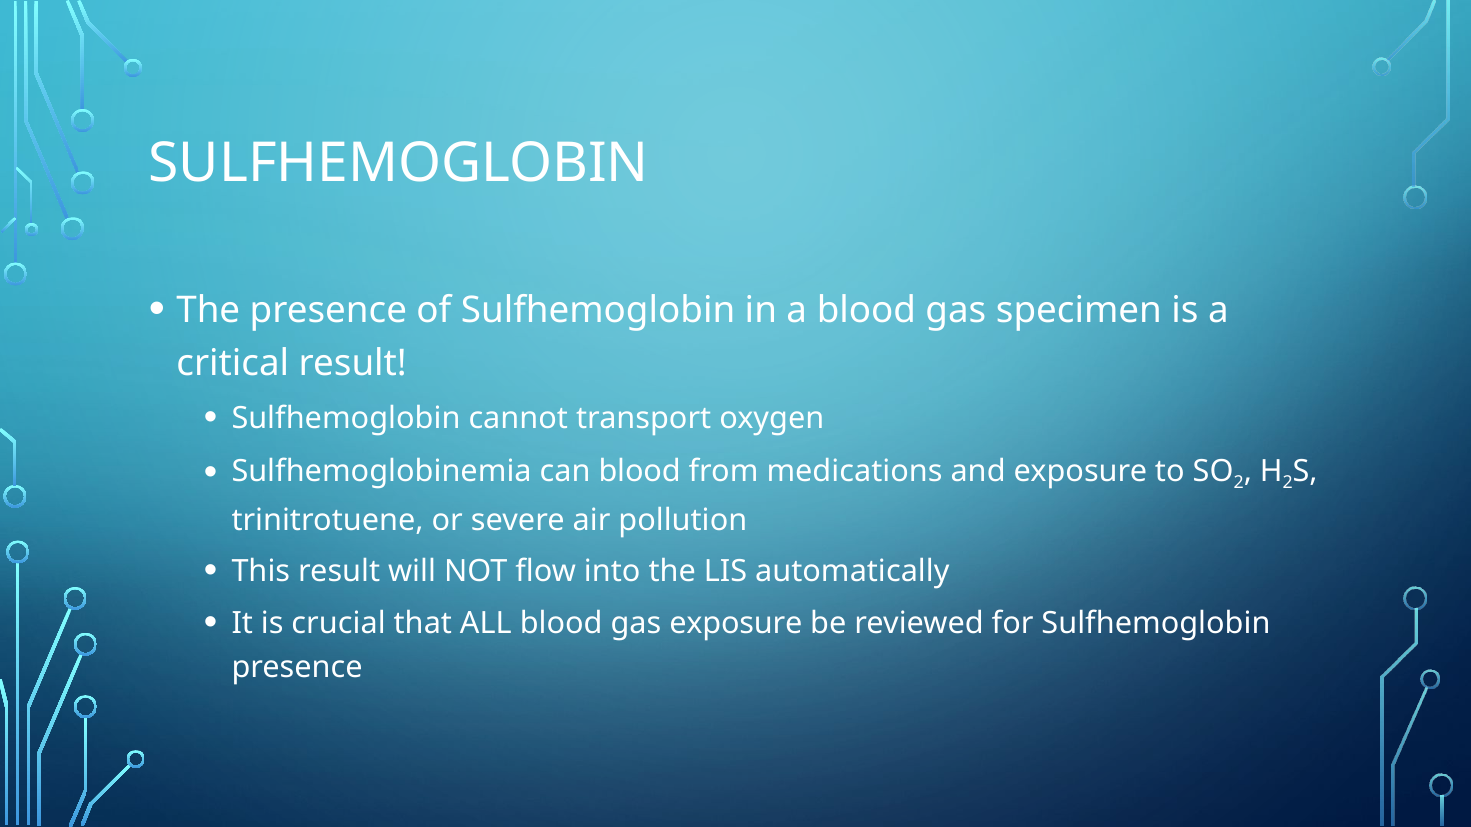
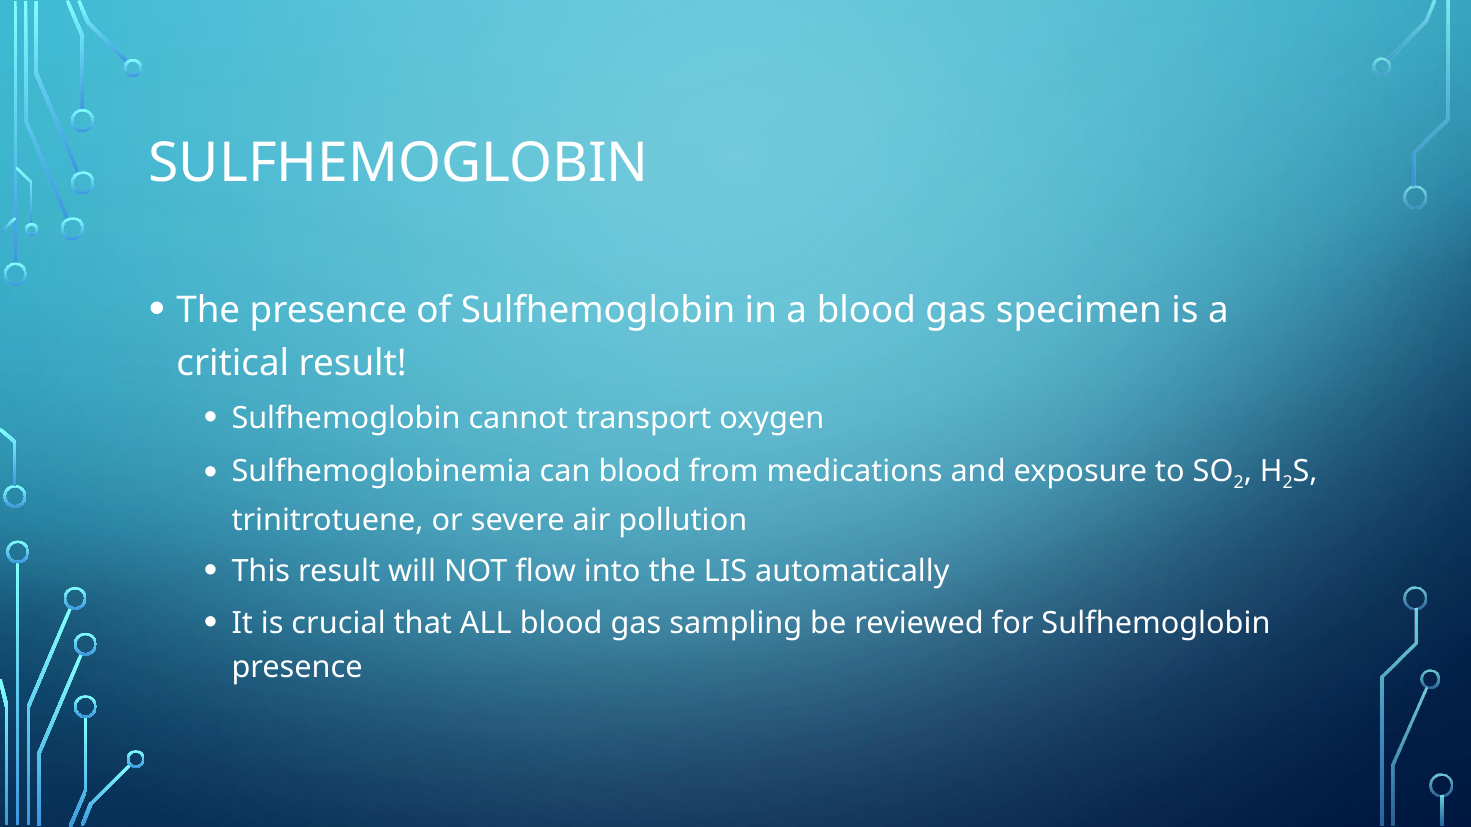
gas exposure: exposure -> sampling (736, 624)
